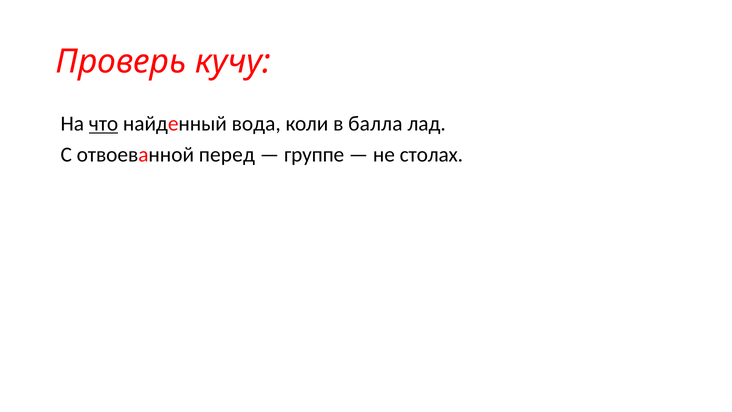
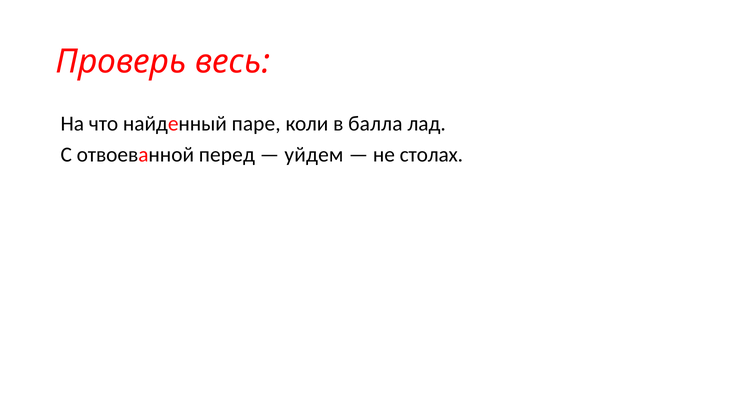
кучу: кучу -> весь (233, 61)
что underline: present -> none (104, 124)
вода: вода -> паре (256, 124)
группе: группе -> уйдем (314, 154)
